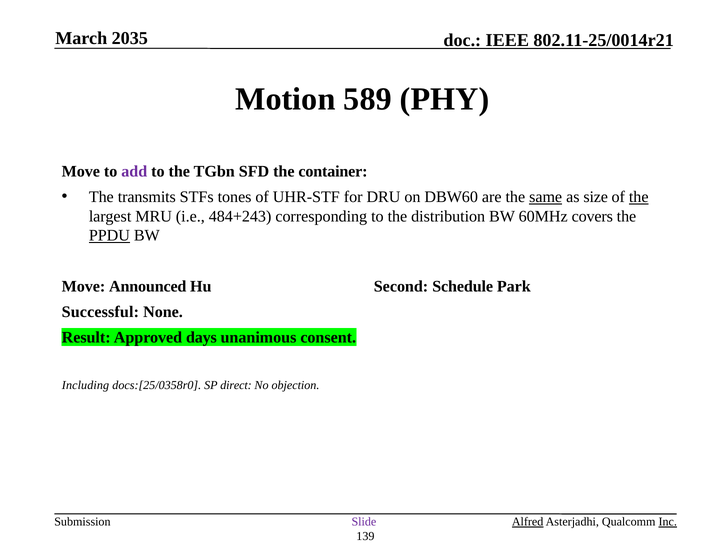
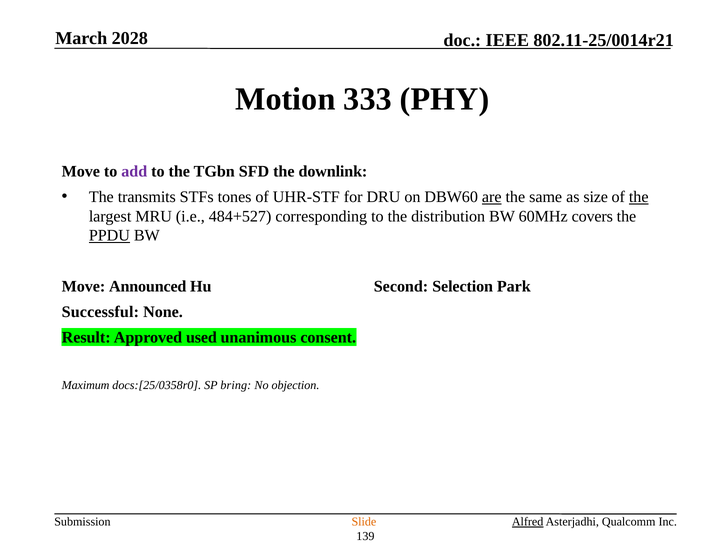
2035: 2035 -> 2028 (130, 38)
589: 589 -> 333 (368, 99)
container: container -> downlink (333, 172)
are underline: none -> present (492, 197)
same underline: present -> none (546, 197)
484+243: 484+243 -> 484+527 (240, 216)
Schedule: Schedule -> Selection (463, 286)
days: days -> used (201, 337)
Including: Including -> Maximum (86, 385)
direct: direct -> bring (236, 385)
Slide colour: purple -> orange (364, 521)
Inc underline: present -> none (668, 521)
